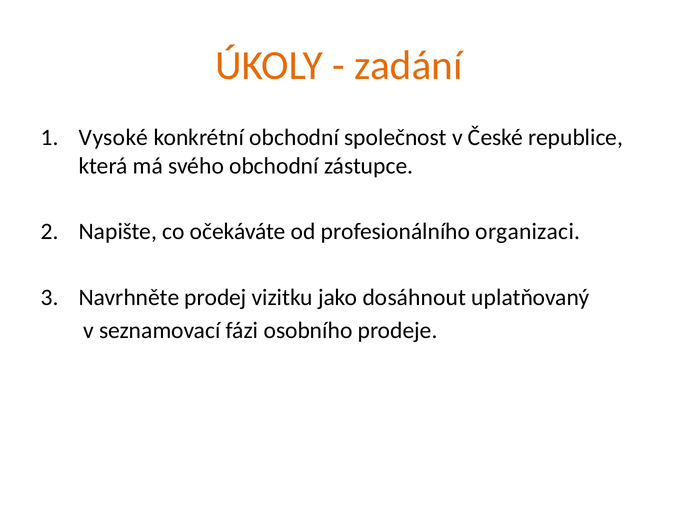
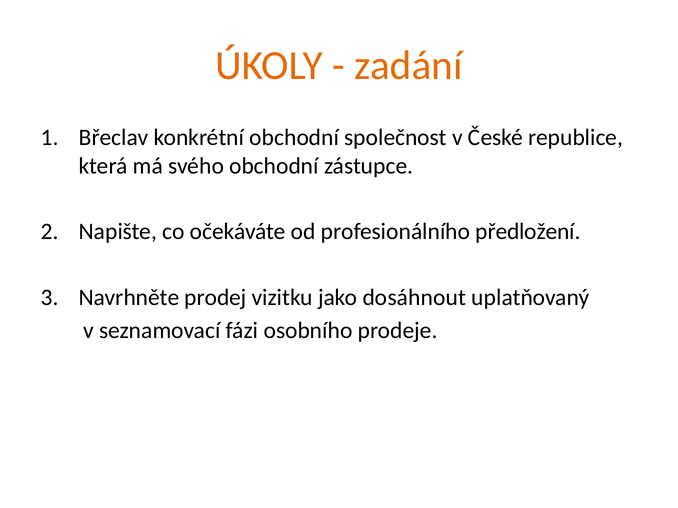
Vysoké: Vysoké -> Břeclav (114, 138)
organizaci: organizaci -> předložení (528, 232)
